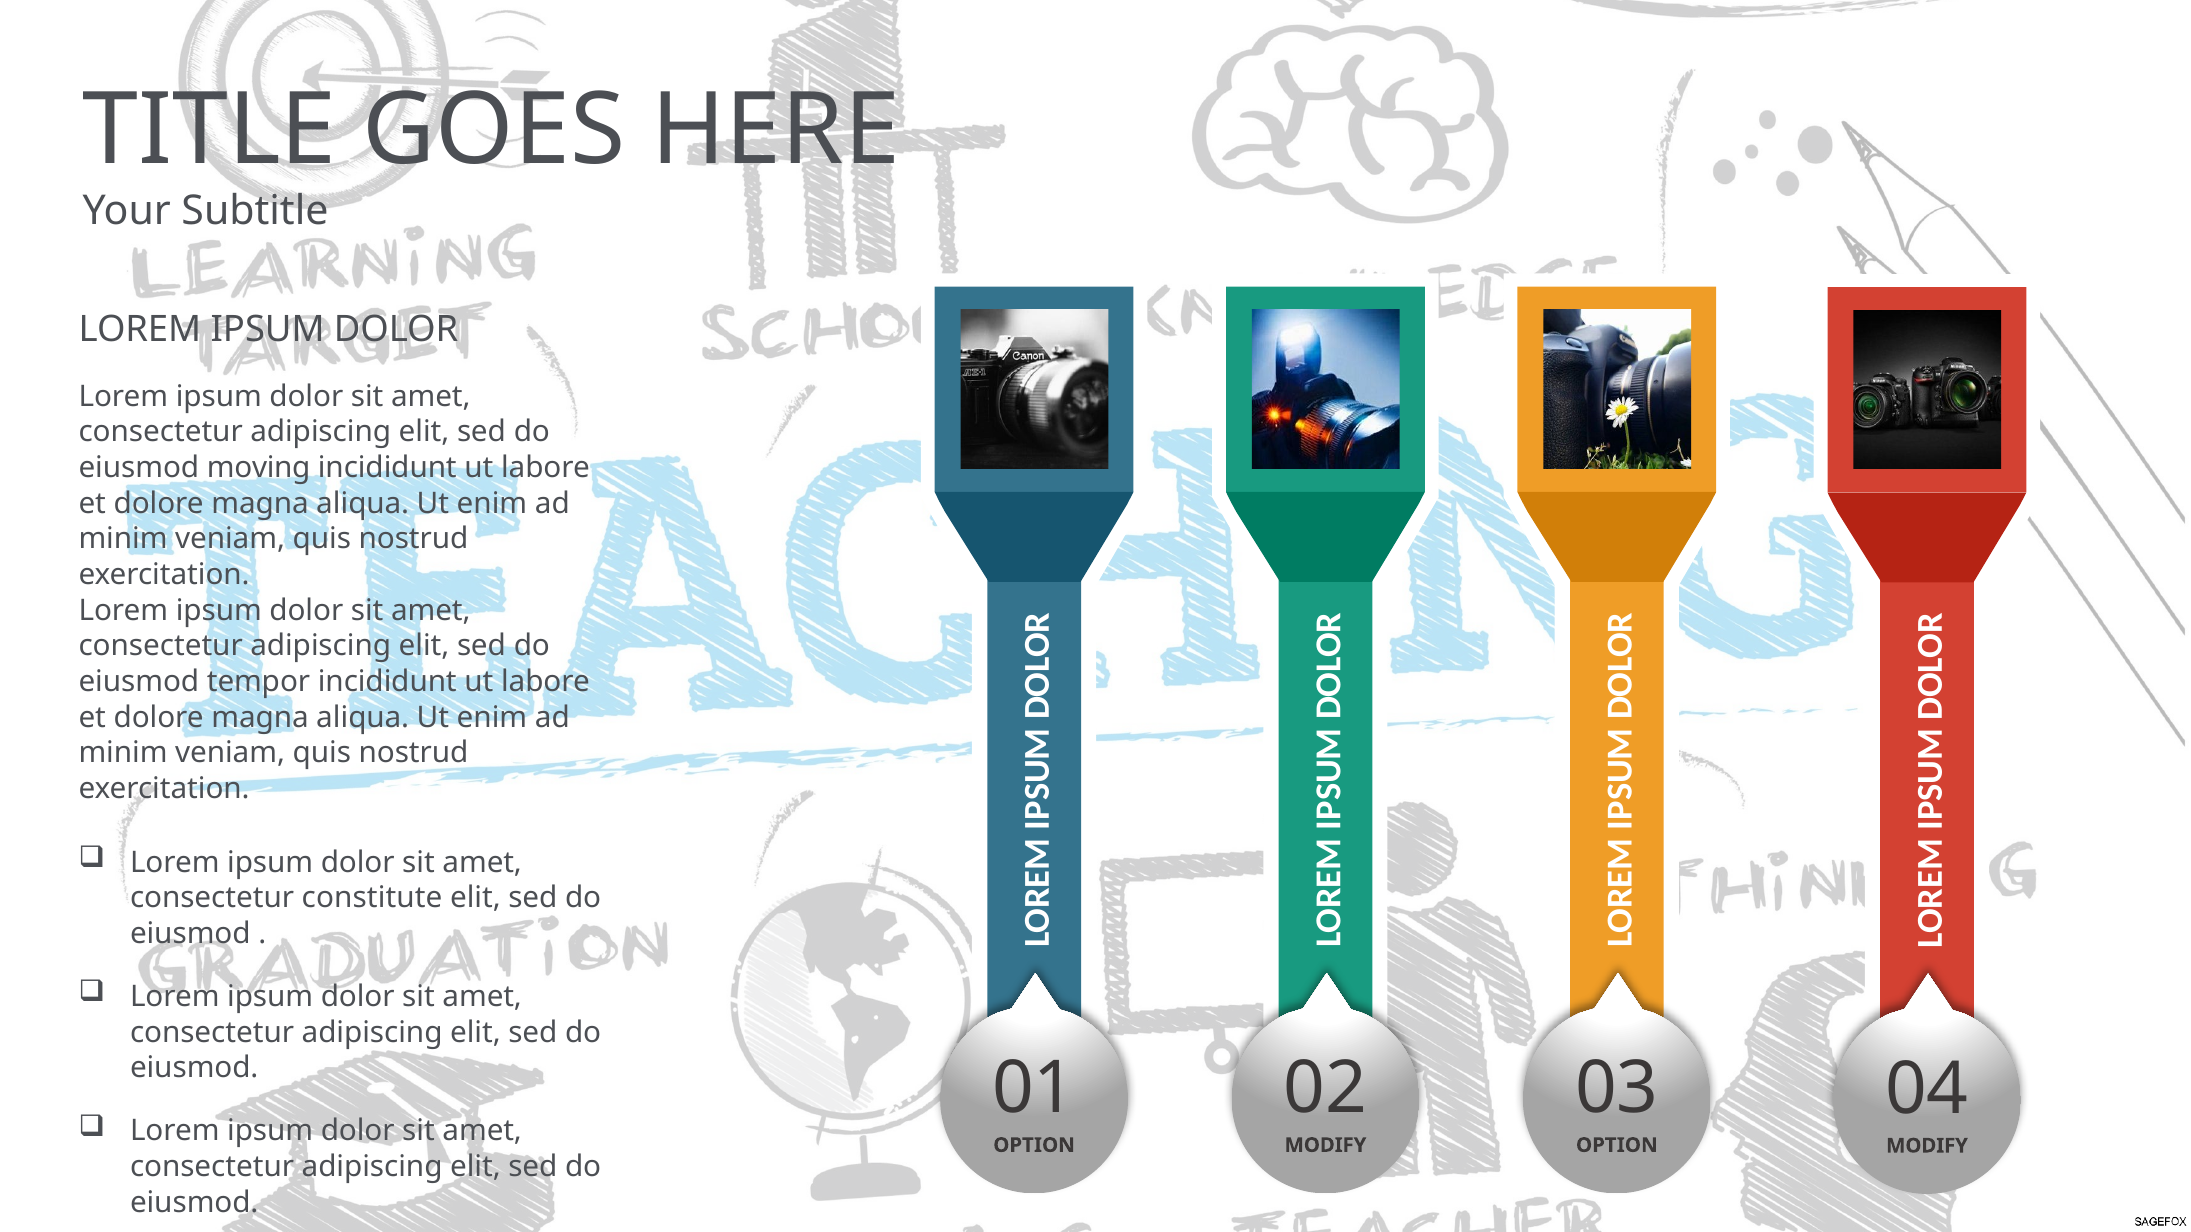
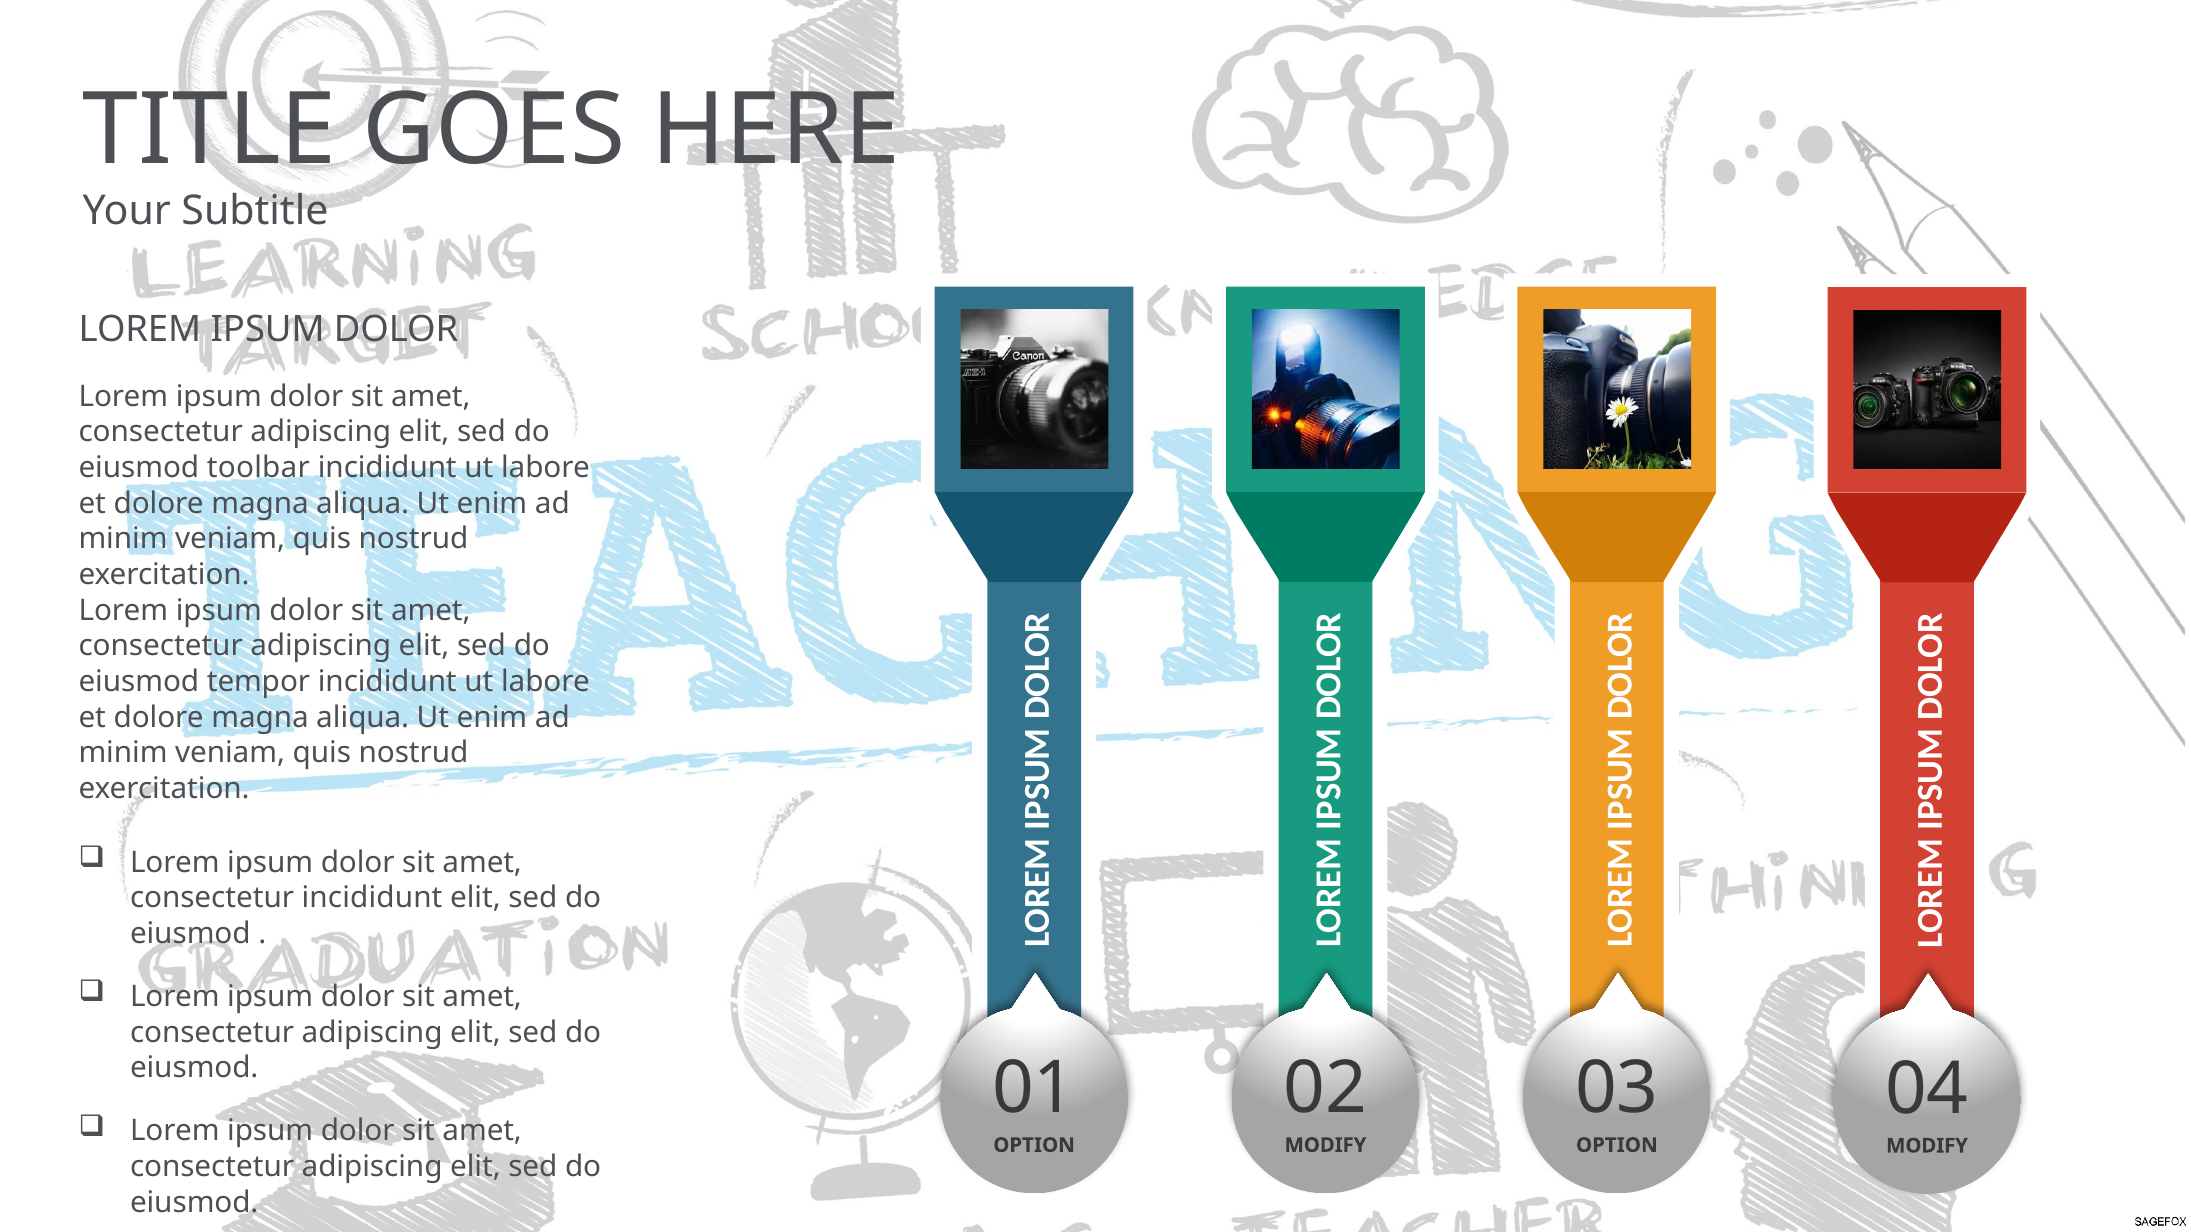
moving: moving -> toolbar (258, 468)
consectetur constitute: constitute -> incididunt (372, 898)
